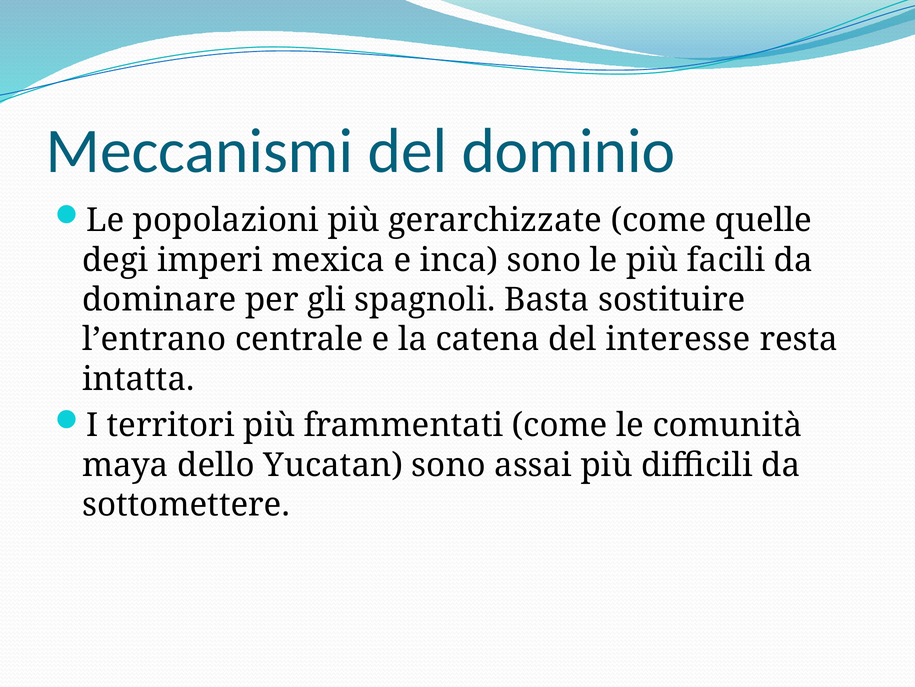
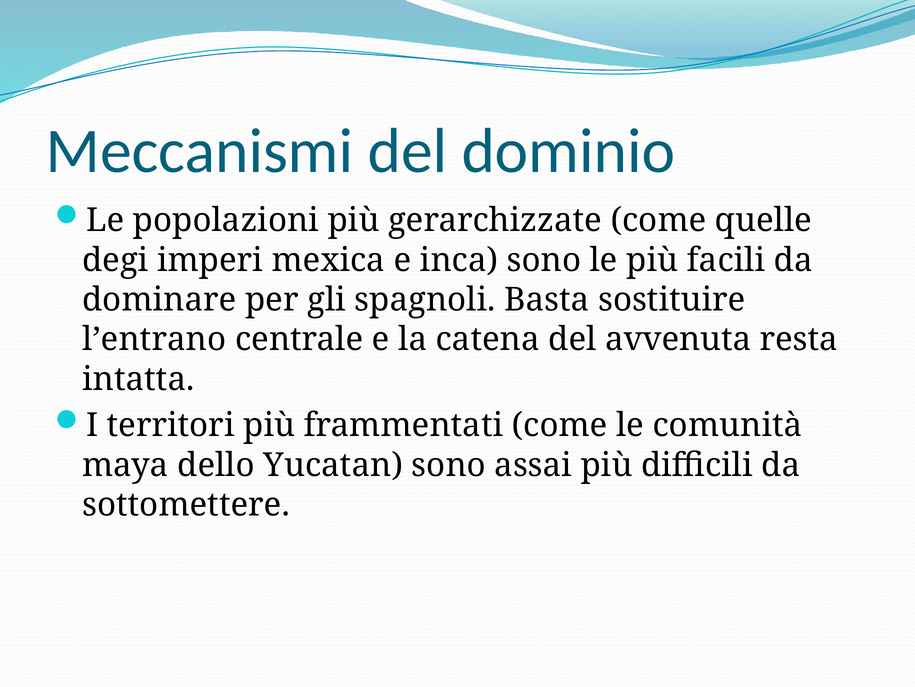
interesse: interesse -> avvenuta (678, 339)
